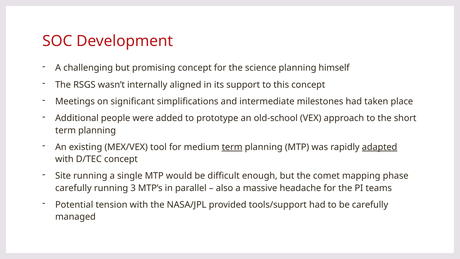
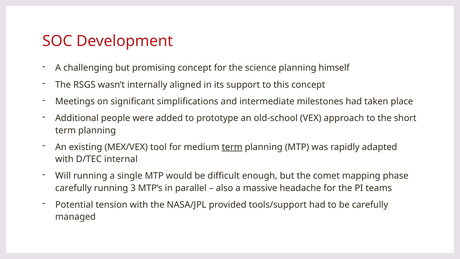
adapted underline: present -> none (380, 147)
D/TEC concept: concept -> internal (121, 159)
Site: Site -> Will (63, 176)
